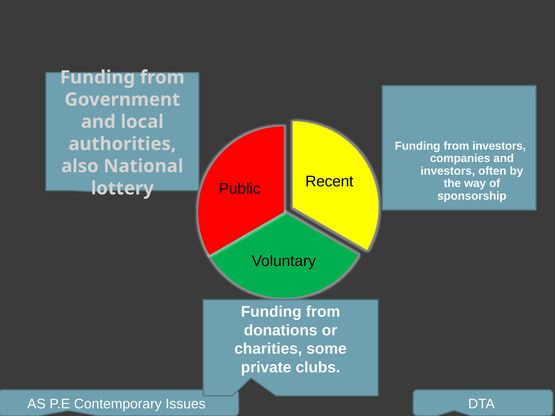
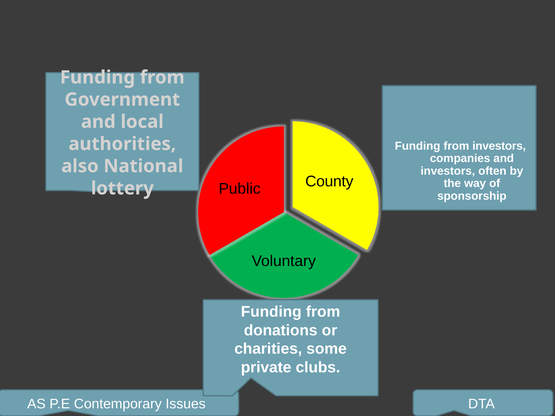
Recent: Recent -> County (329, 182)
